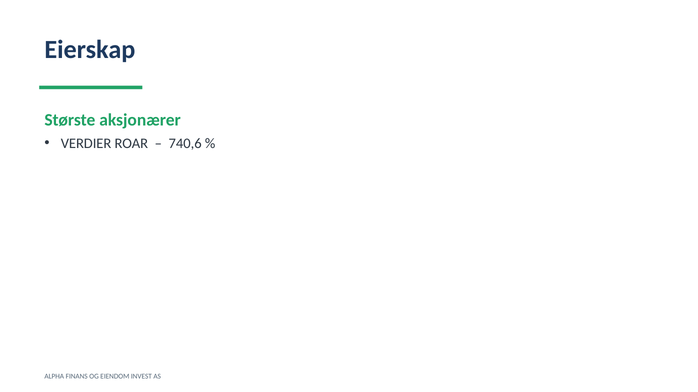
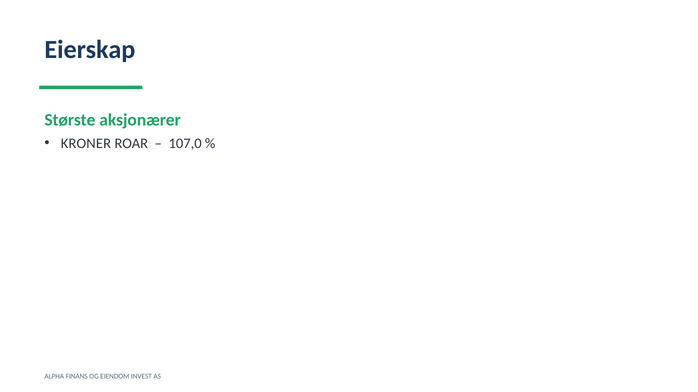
VERDIER: VERDIER -> KRONER (86, 144)
740,6: 740,6 -> 107,0 (185, 144)
